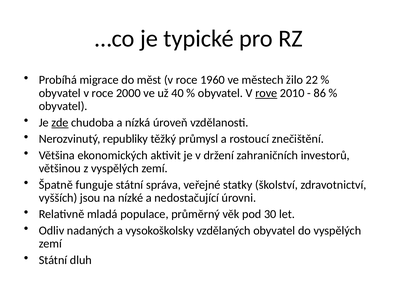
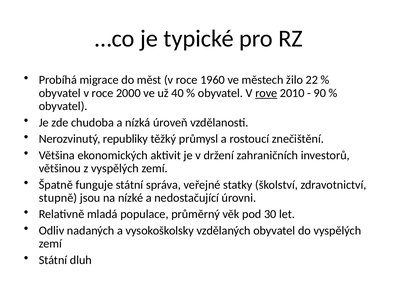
86: 86 -> 90 (320, 93)
zde underline: present -> none (60, 122)
vyšších: vyšších -> stupně (58, 198)
